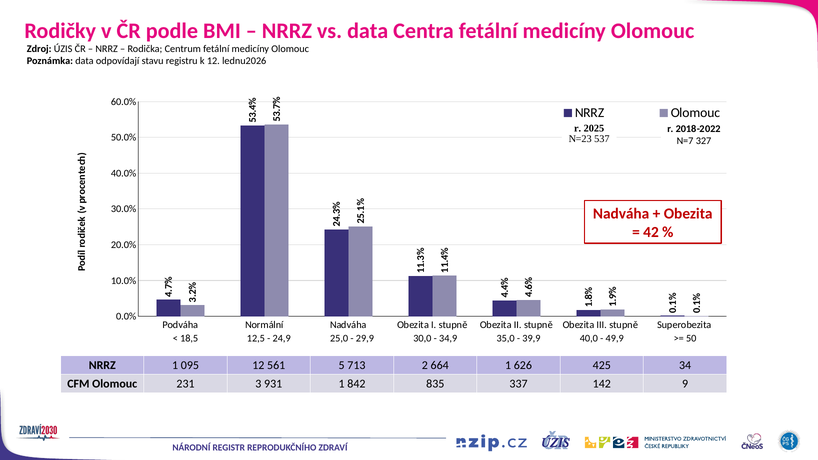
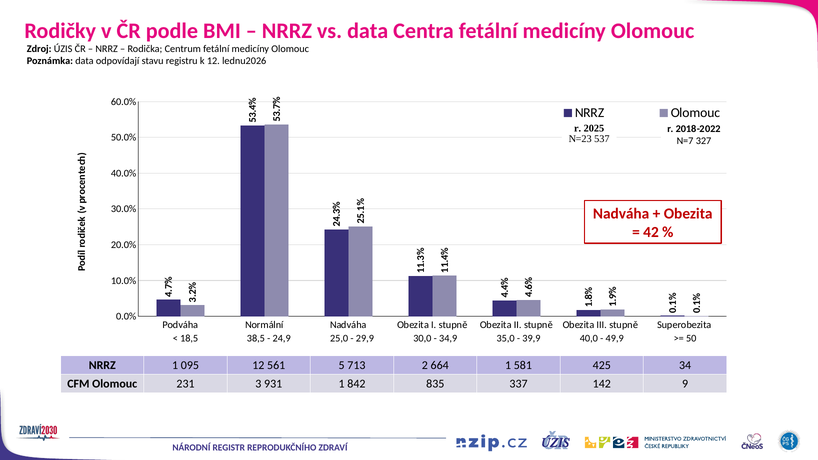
12,5: 12,5 -> 38,5 (256, 338)
626: 626 -> 581 (523, 365)
